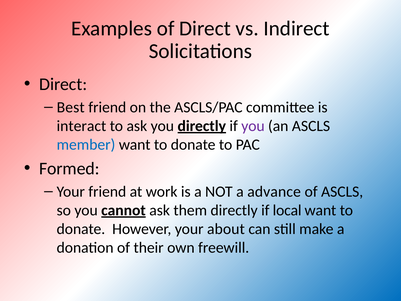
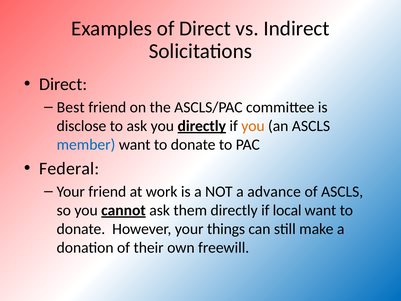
interact: interact -> disclose (81, 126)
you colour: purple -> orange (253, 126)
Formed: Formed -> Federal (69, 168)
about: about -> things (226, 229)
